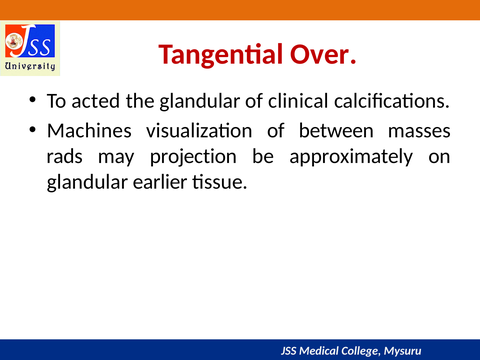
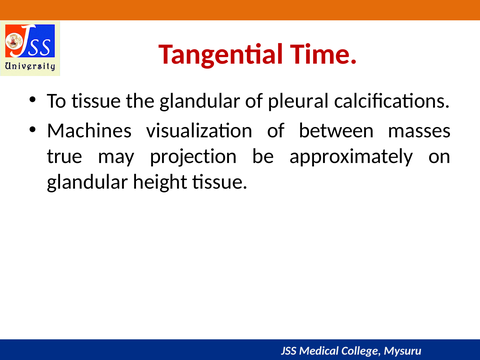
Over: Over -> Time (324, 54)
To acted: acted -> tissue (96, 101)
clinical: clinical -> pleural (298, 101)
rads: rads -> true (65, 156)
earlier: earlier -> height (160, 182)
